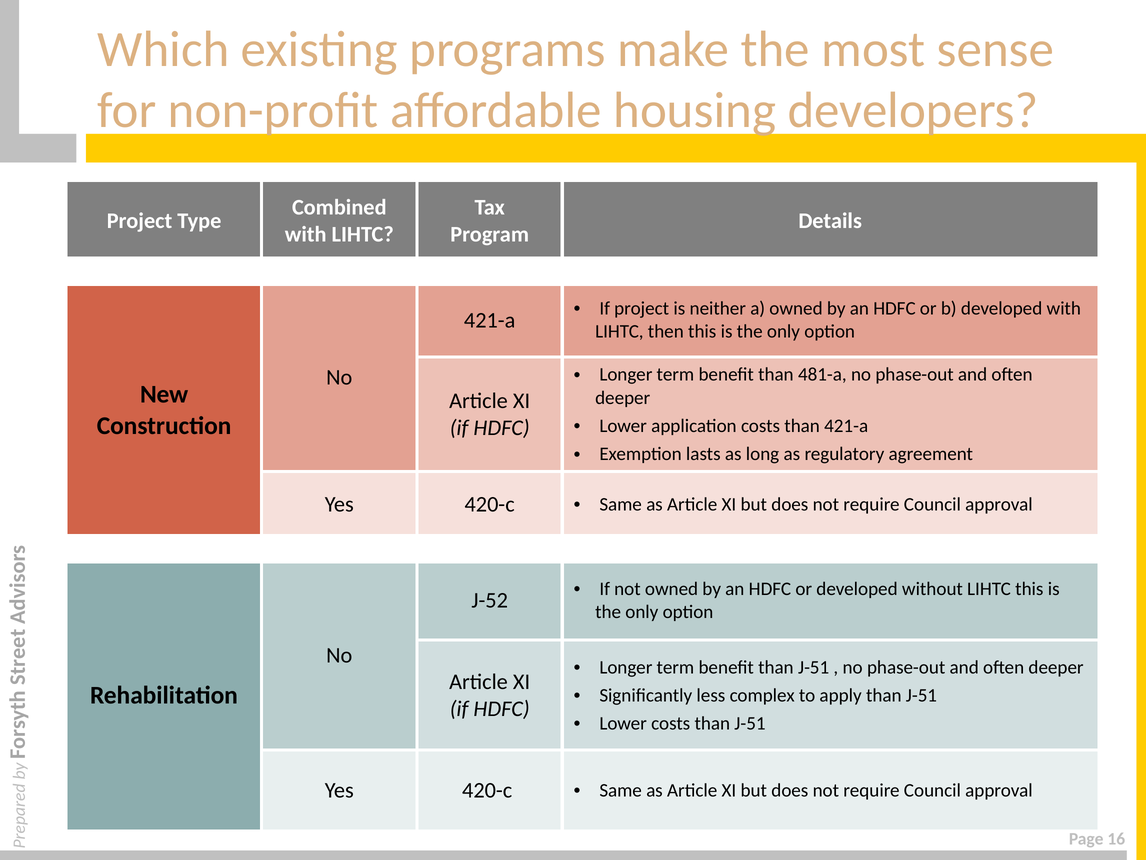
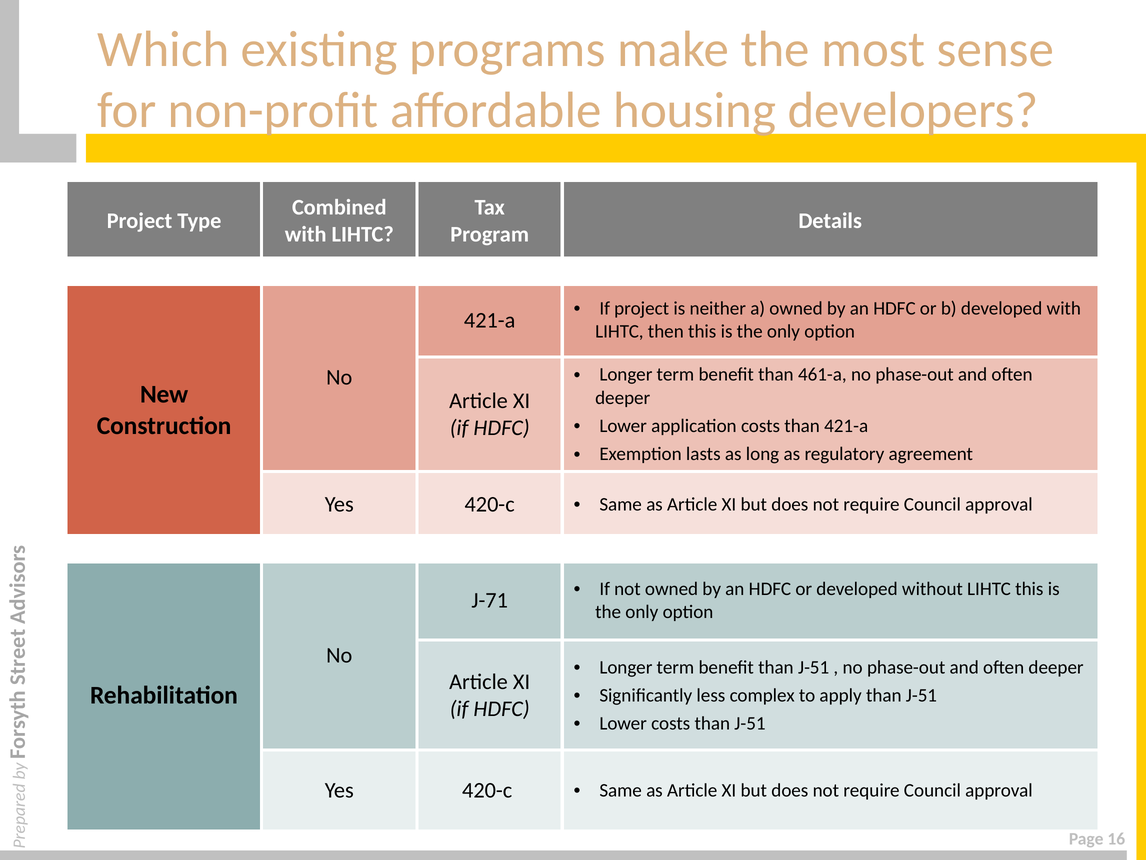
481-a: 481-a -> 461-a (822, 374)
J-52: J-52 -> J-71 (490, 600)
